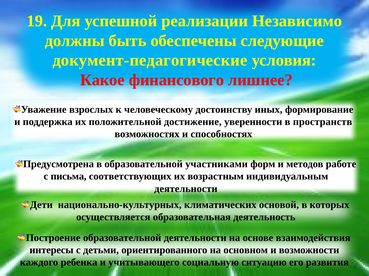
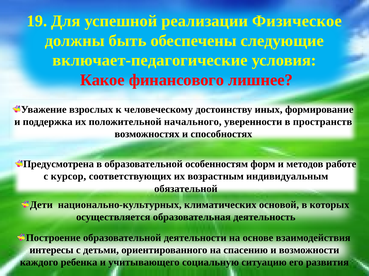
Независимо: Независимо -> Физическое (297, 21)
документ-педагогические: документ-педагогические -> включает-педагогические (150, 60)
достижение: достижение -> начального (193, 122)
участниками: участниками -> особенностям (217, 165)
письма: письма -> курсор (68, 177)
деятельности: деятельности -> обязательной (186, 189)
основном: основном -> спасению (246, 251)
